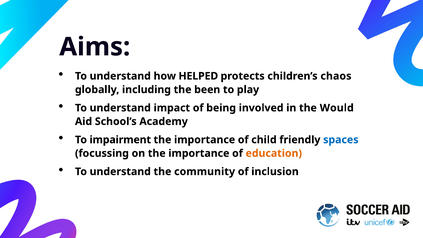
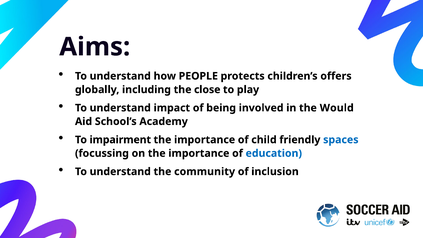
HELPED: HELPED -> PEOPLE (198, 76)
chaos: chaos -> offers (336, 76)
been: been -> close (207, 90)
education colour: orange -> blue (274, 153)
